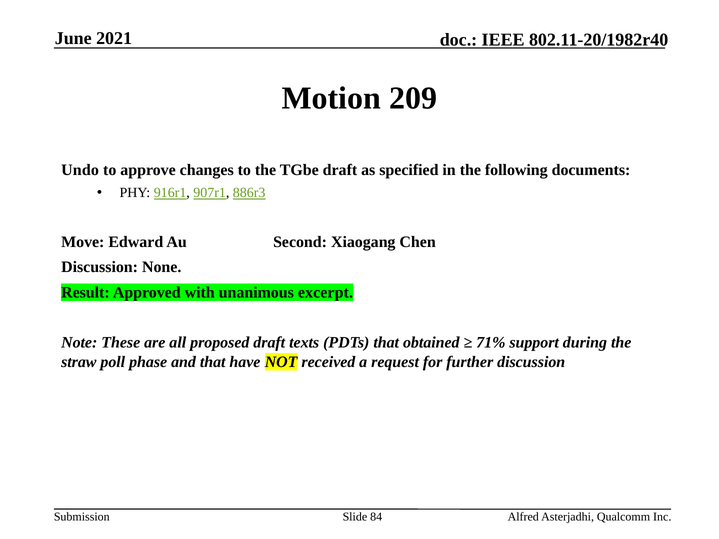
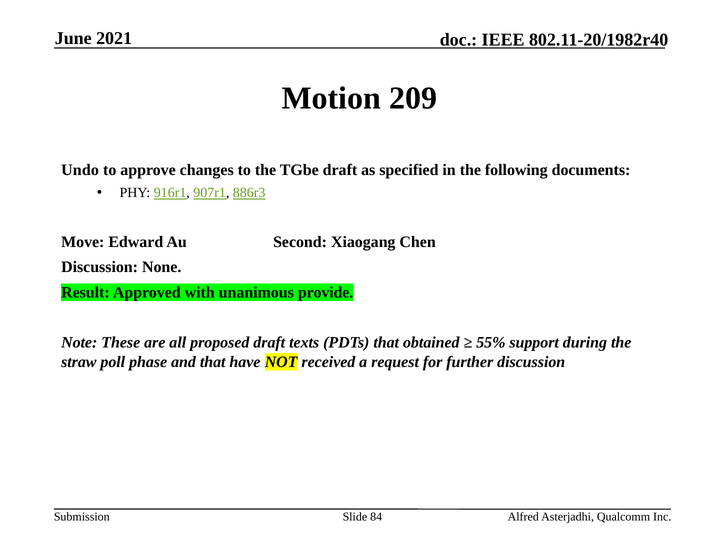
excerpt: excerpt -> provide (326, 293)
71%: 71% -> 55% (491, 343)
